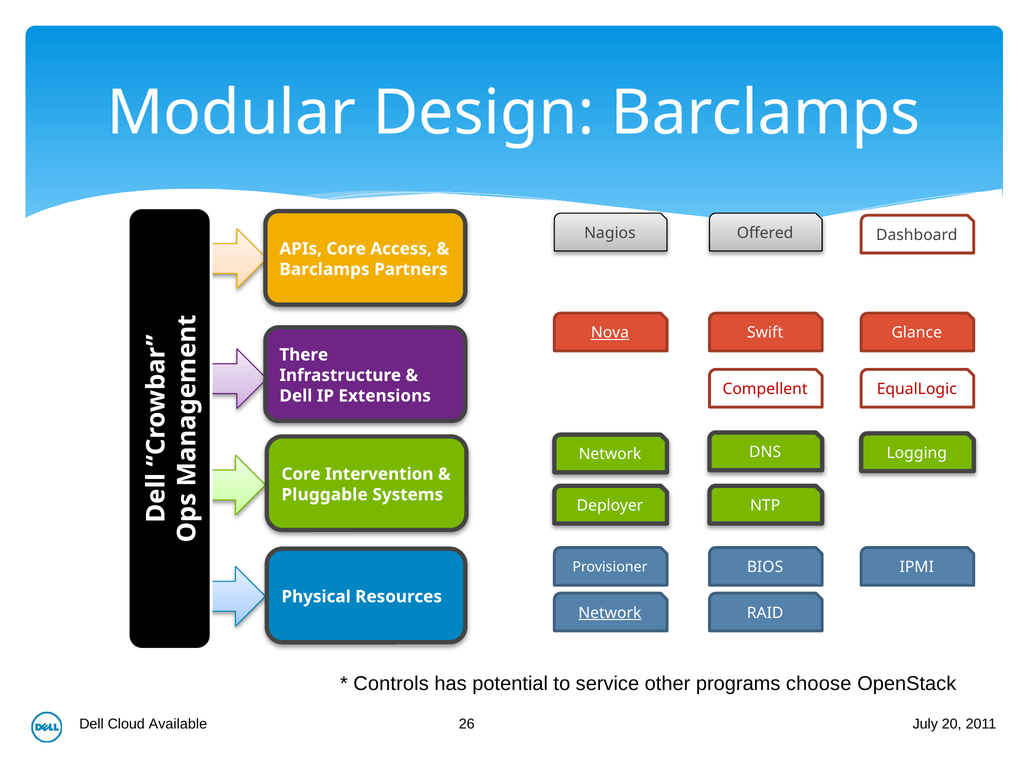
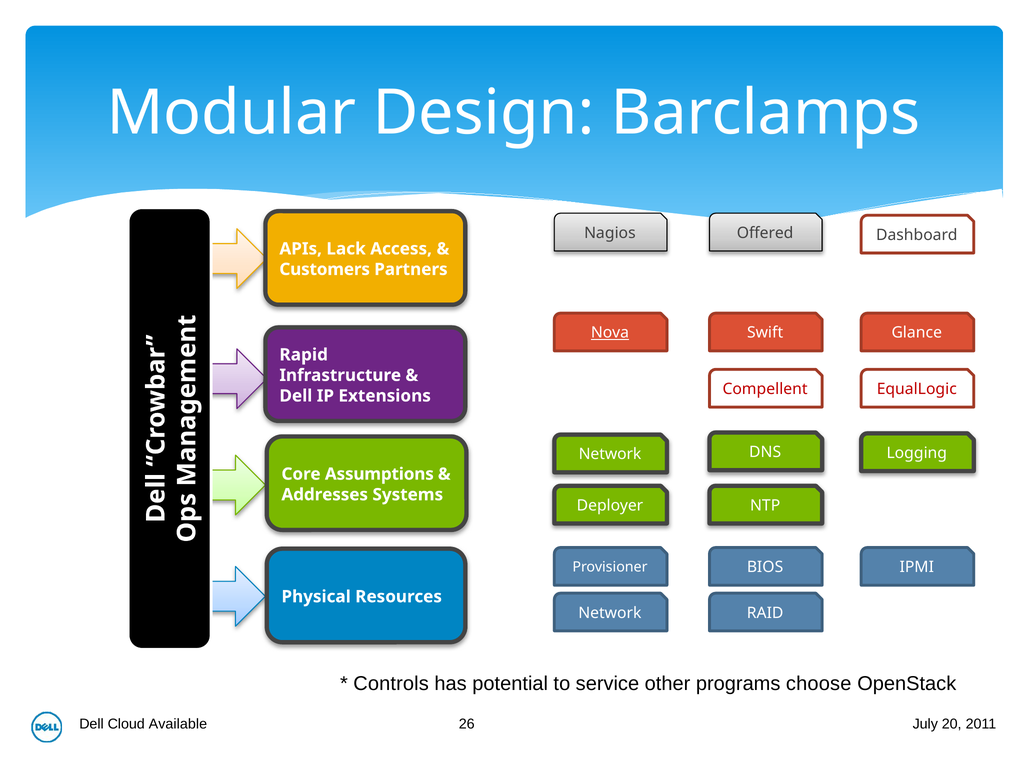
APIs Core: Core -> Lack (346, 249)
Barclamps: Barclamps -> Customers (325, 269)
There: There -> Rapid (304, 355)
Intervention: Intervention -> Assumptions (379, 474)
Pluggable: Pluggable -> Addresses (325, 495)
Network underline: present -> none (610, 613)
